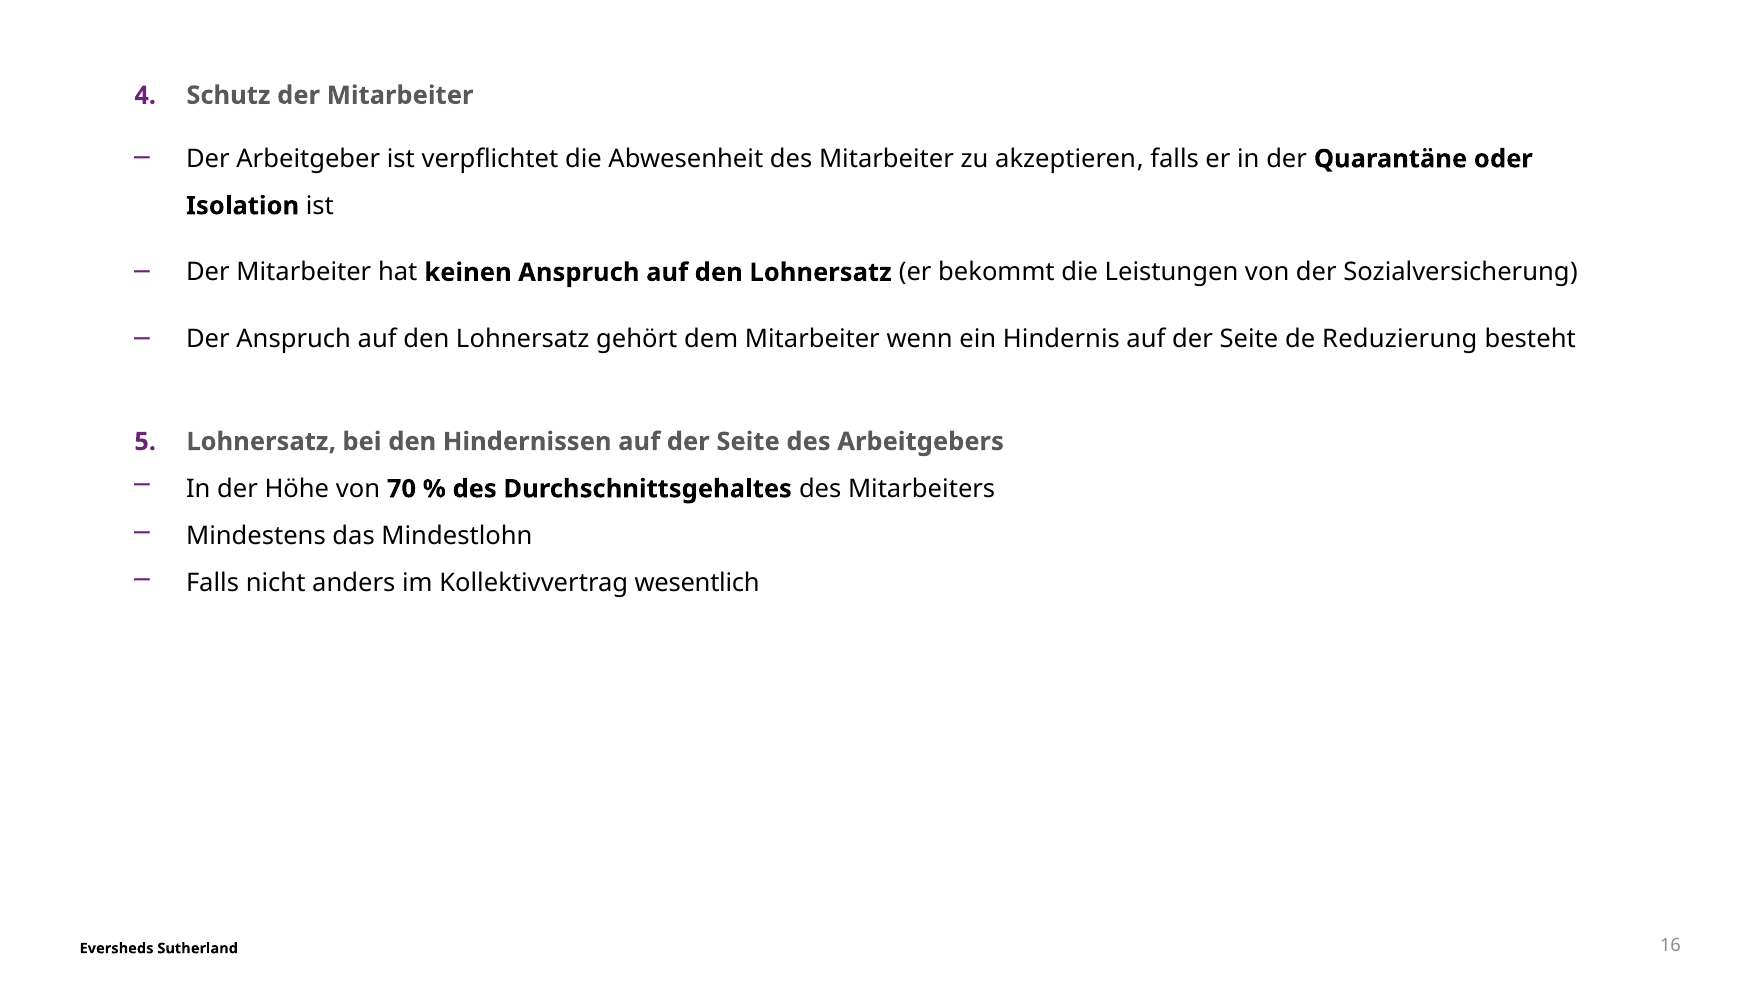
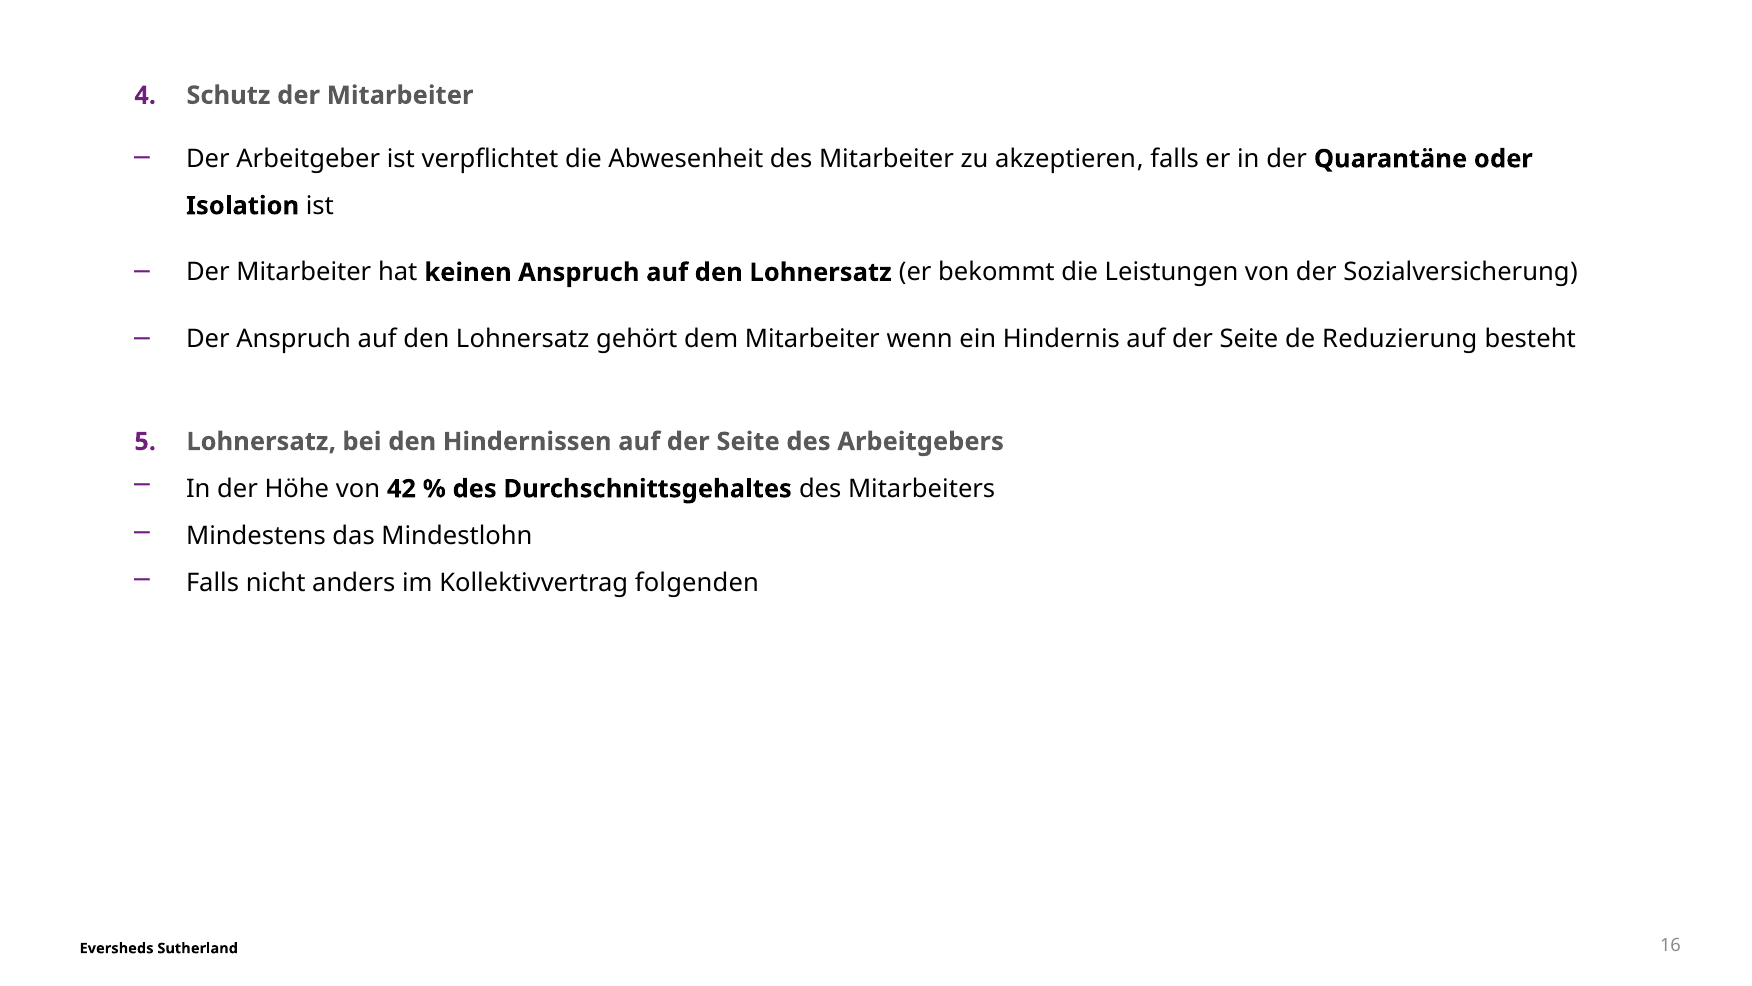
70: 70 -> 42 (401, 489)
wesentlich: wesentlich -> folgenden (697, 583)
